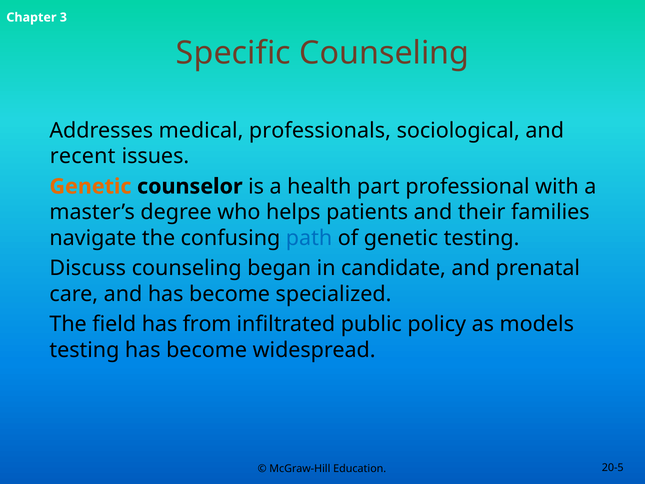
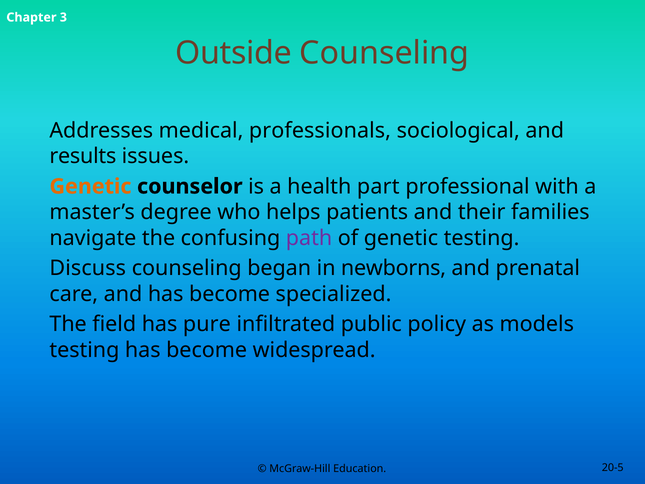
Specific: Specific -> Outside (234, 53)
recent: recent -> results (83, 156)
path colour: blue -> purple (309, 238)
candidate: candidate -> newborns (394, 268)
from: from -> pure (207, 324)
